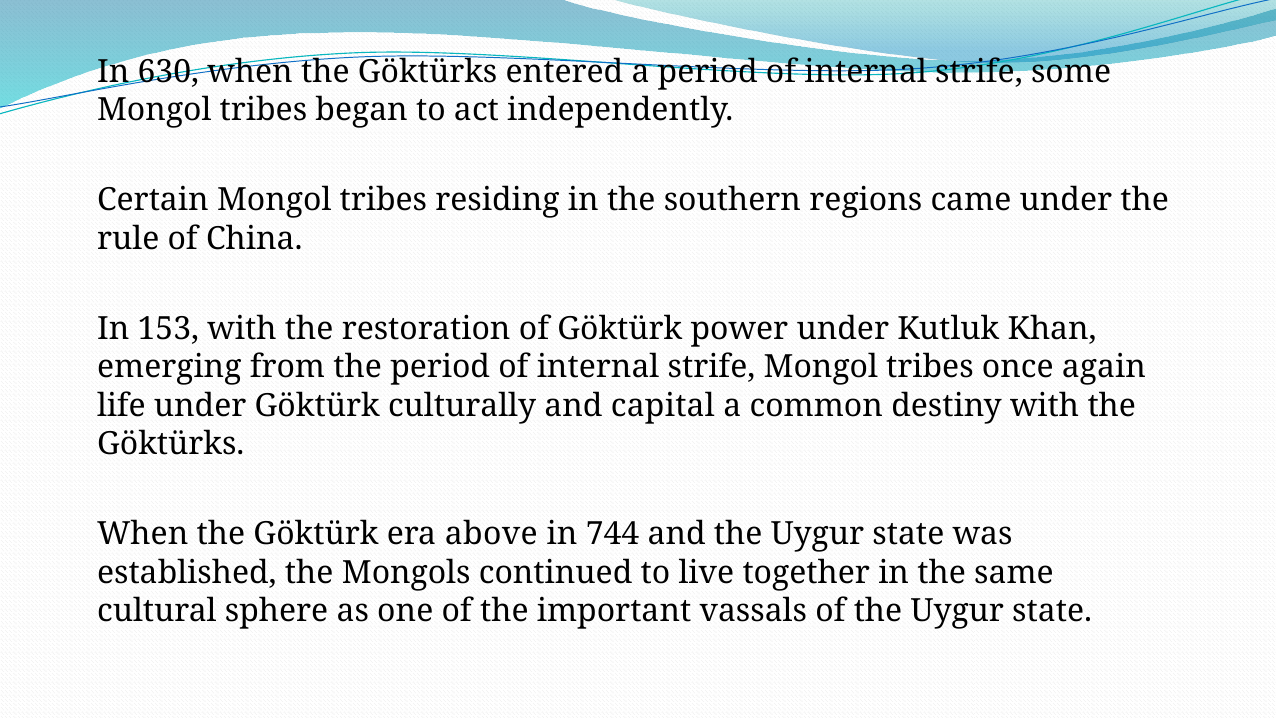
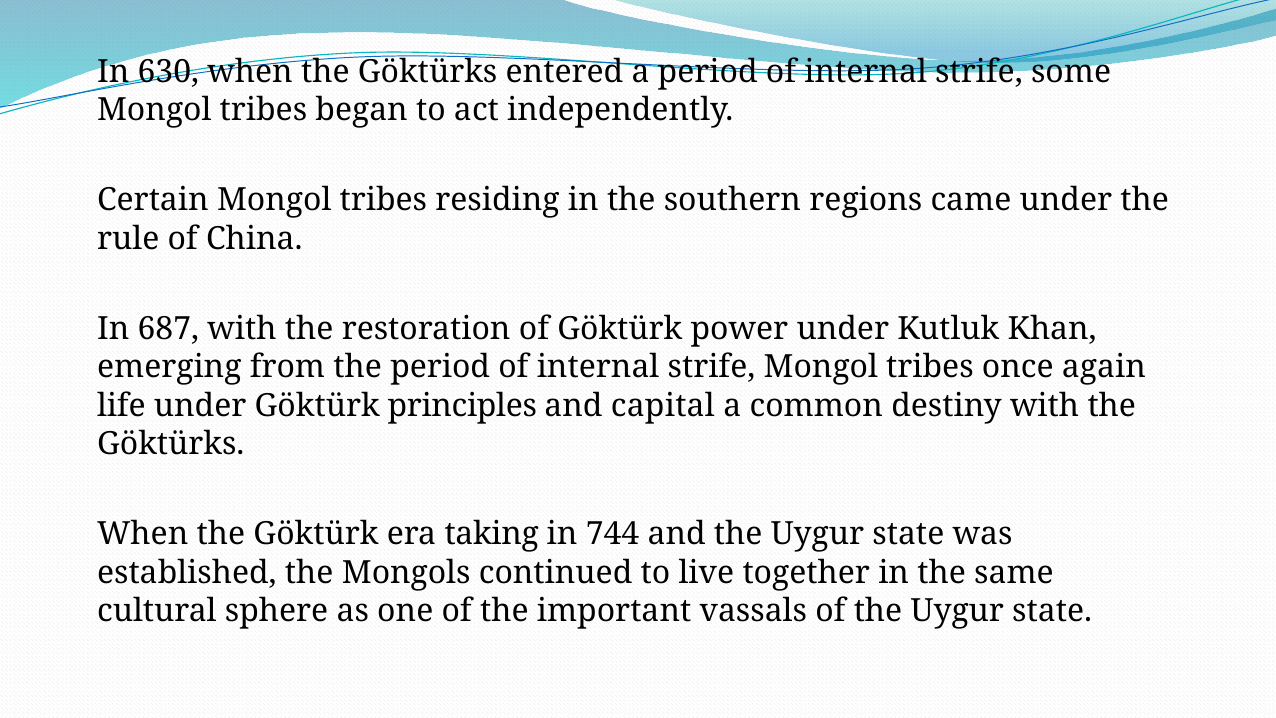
153: 153 -> 687 (168, 329)
culturally: culturally -> principles (462, 405)
above: above -> taking (492, 534)
